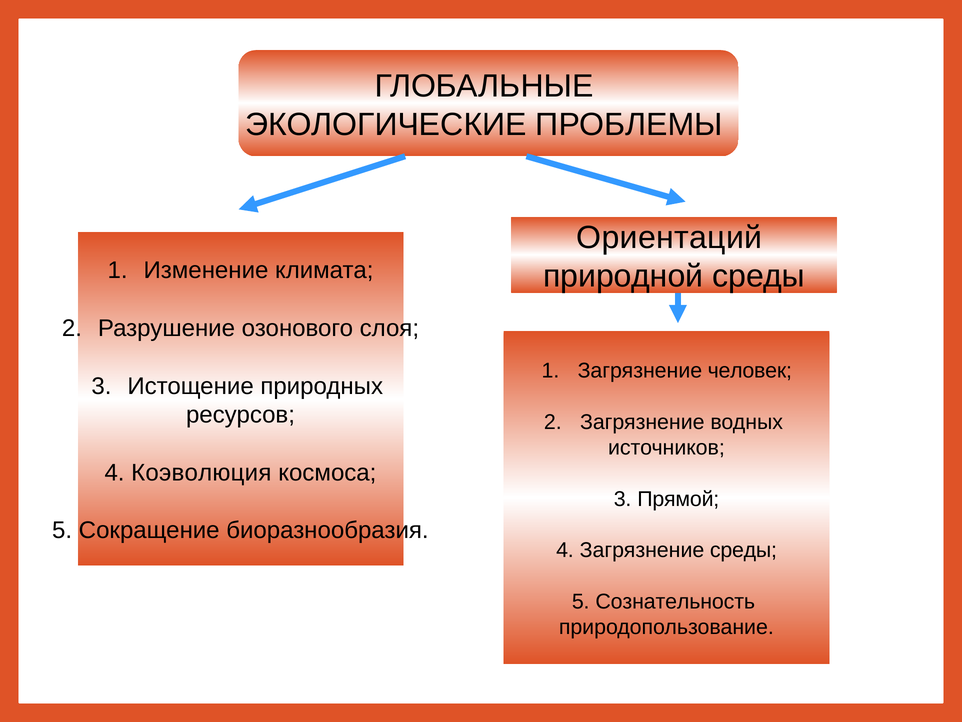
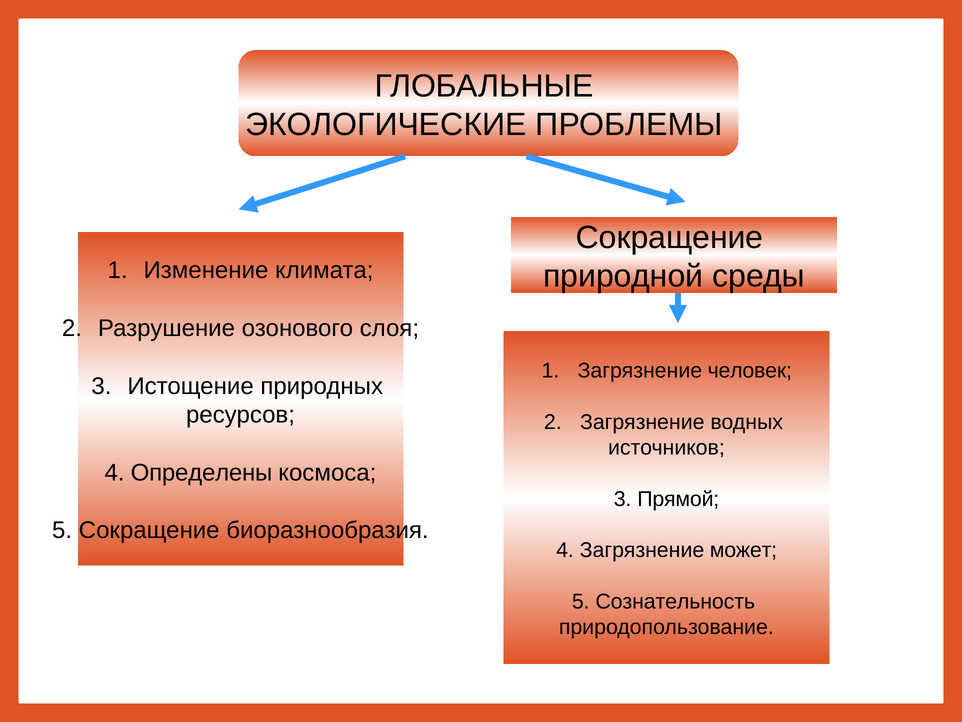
Ориентаций: Ориентаций -> Сокращение (670, 238)
Коэволюция: Коэволюция -> Определены (202, 472)
Загрязнение среды: среды -> может (743, 550)
